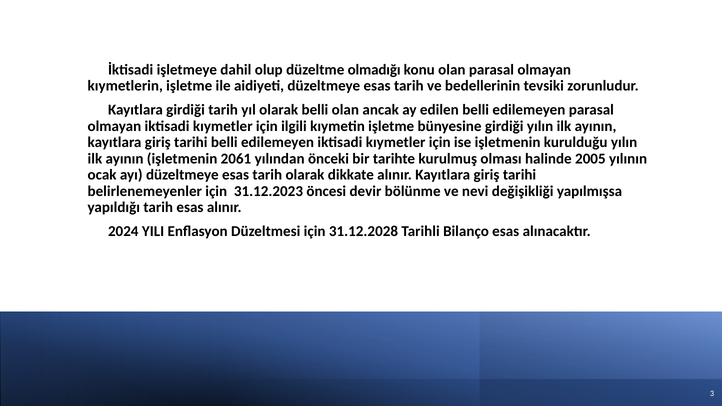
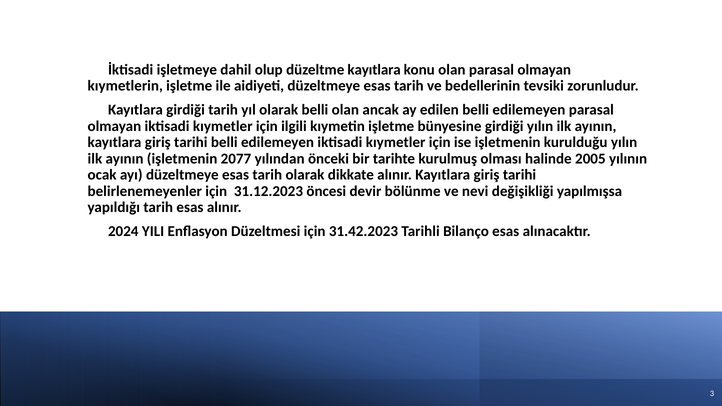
düzeltme olmadığı: olmadığı -> kayıtlara (374, 70)
2061: 2061 -> 2077 (236, 159)
31.12.2028: 31.12.2028 -> 31.42.2023 (363, 231)
